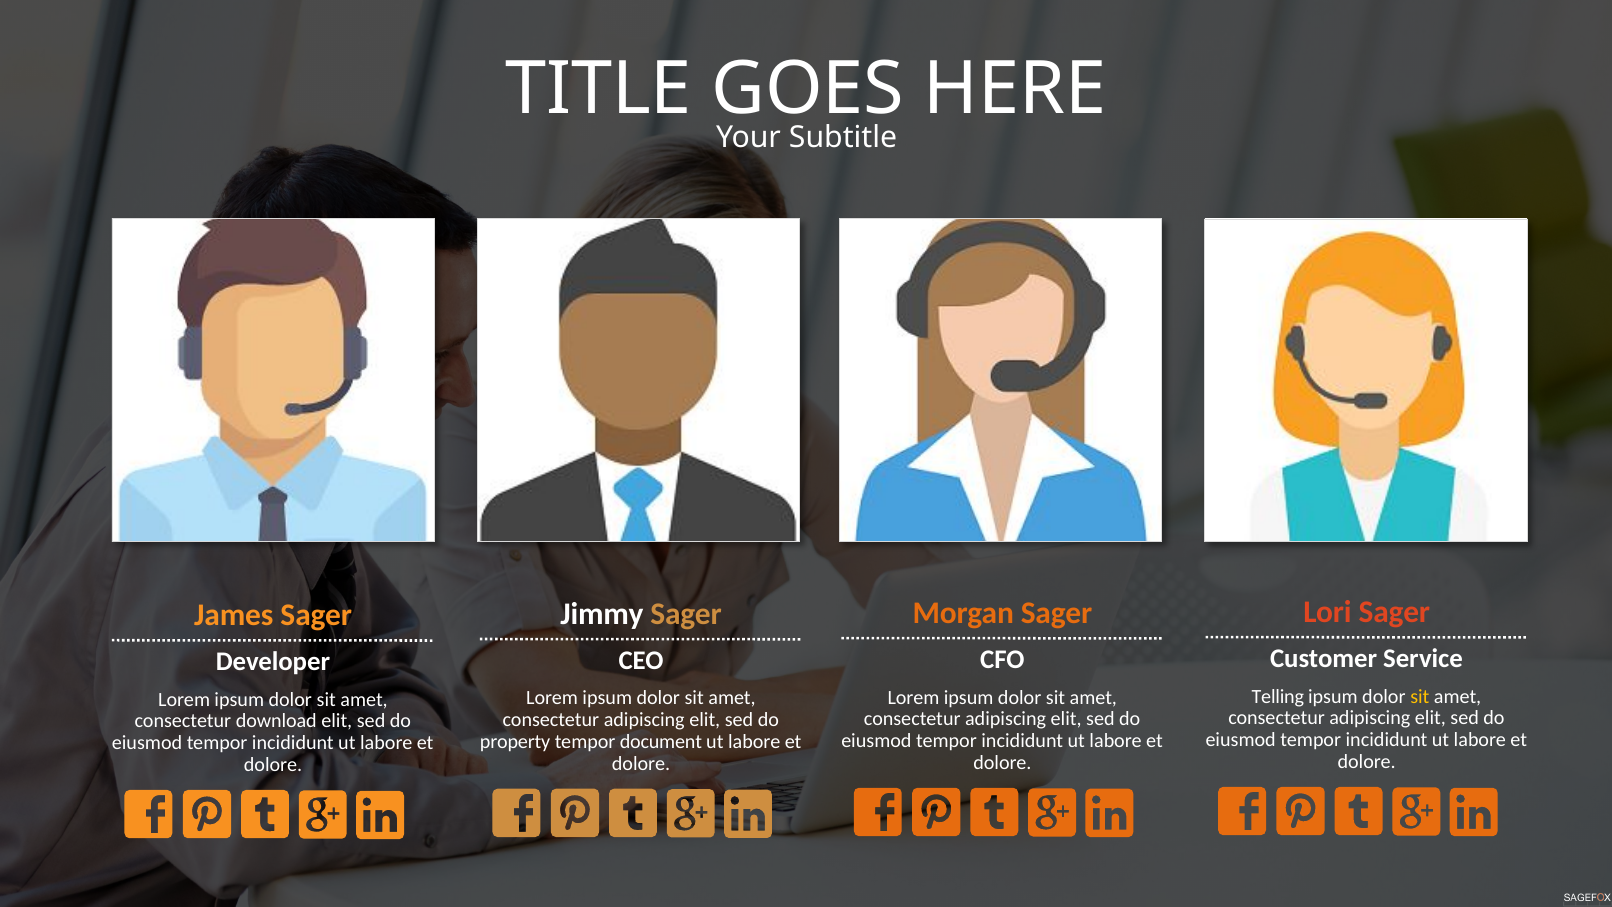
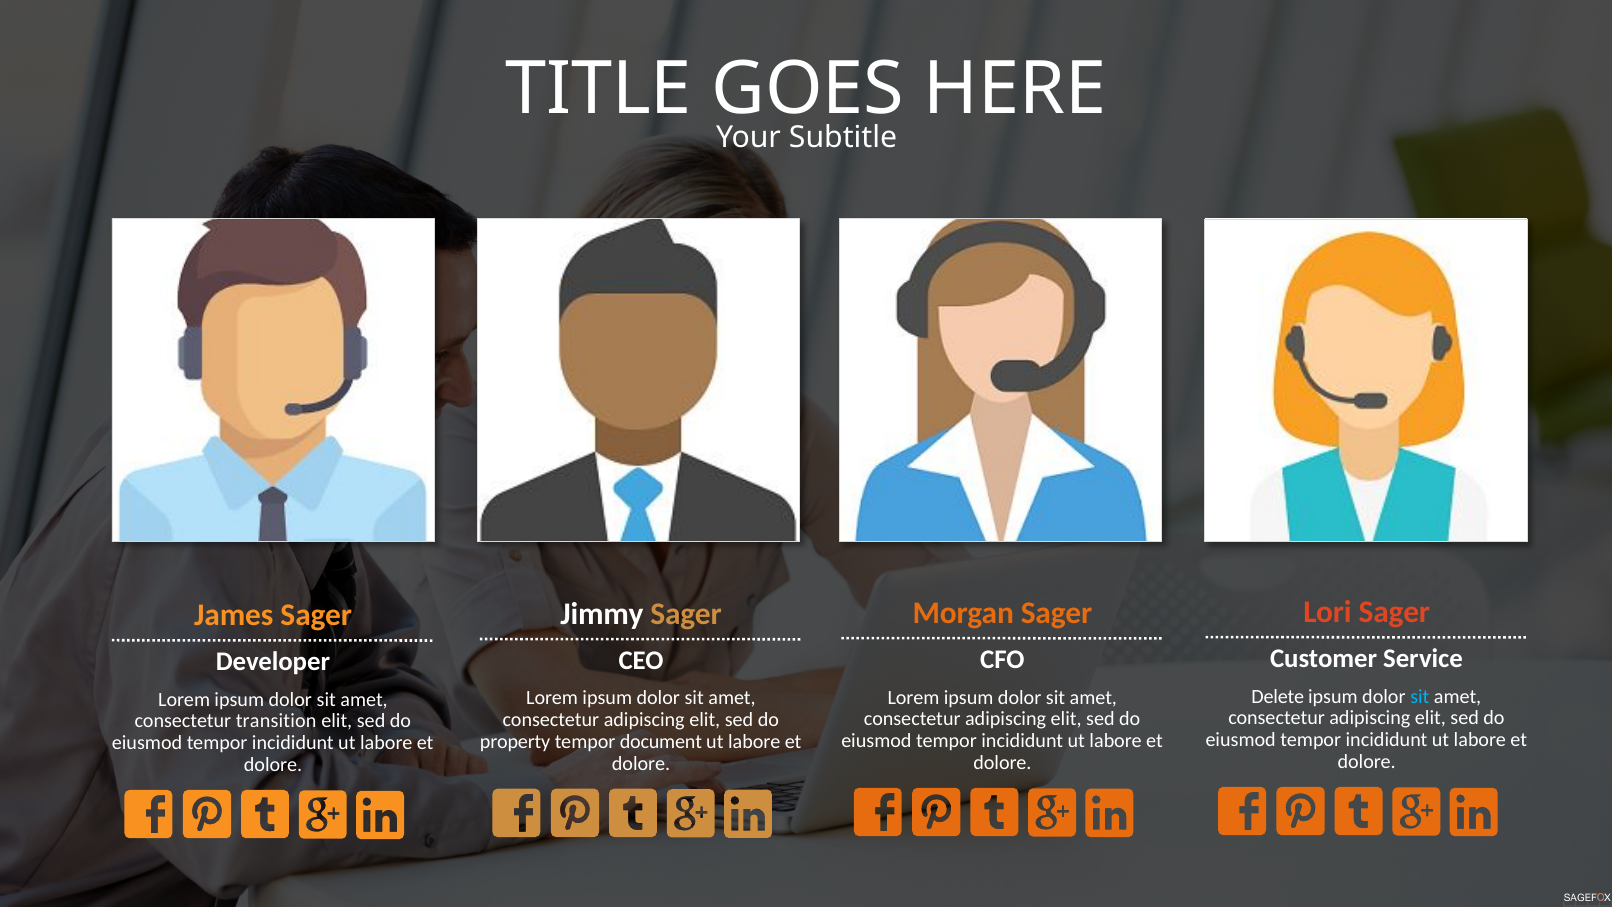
Telling: Telling -> Delete (1278, 696)
sit colour: yellow -> light blue (1420, 696)
download: download -> transition (276, 721)
